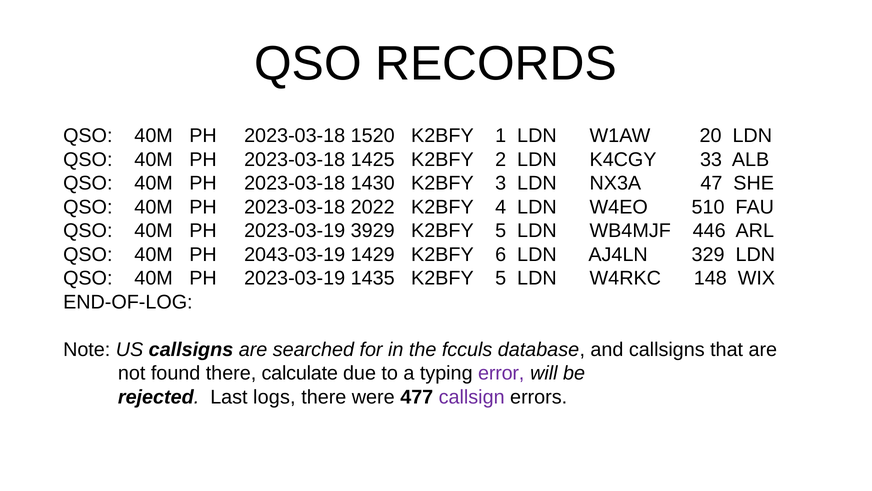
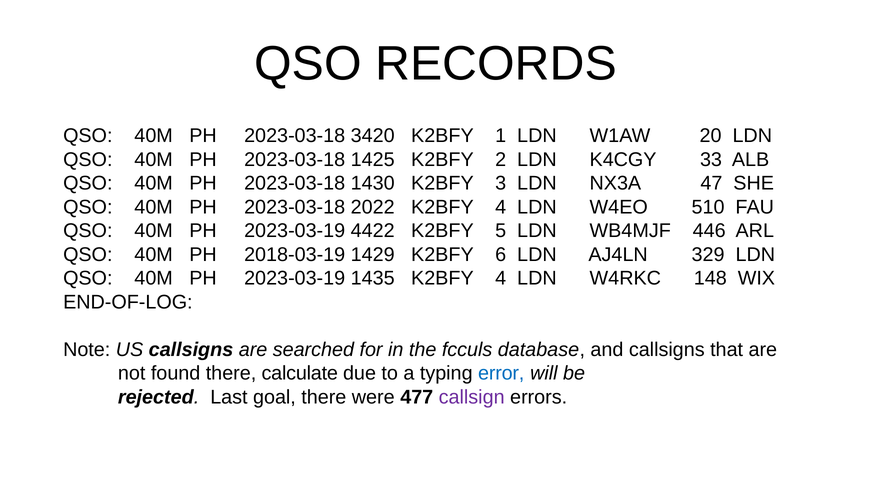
1520: 1520 -> 3420 (373, 136)
3929: 3929 -> 4422 (373, 231)
2043-03-19: 2043-03-19 -> 2018-03-19 (295, 254)
1435 K2BFY 5: 5 -> 4 (501, 278)
error colour: purple -> blue (501, 373)
logs: logs -> goal (274, 397)
